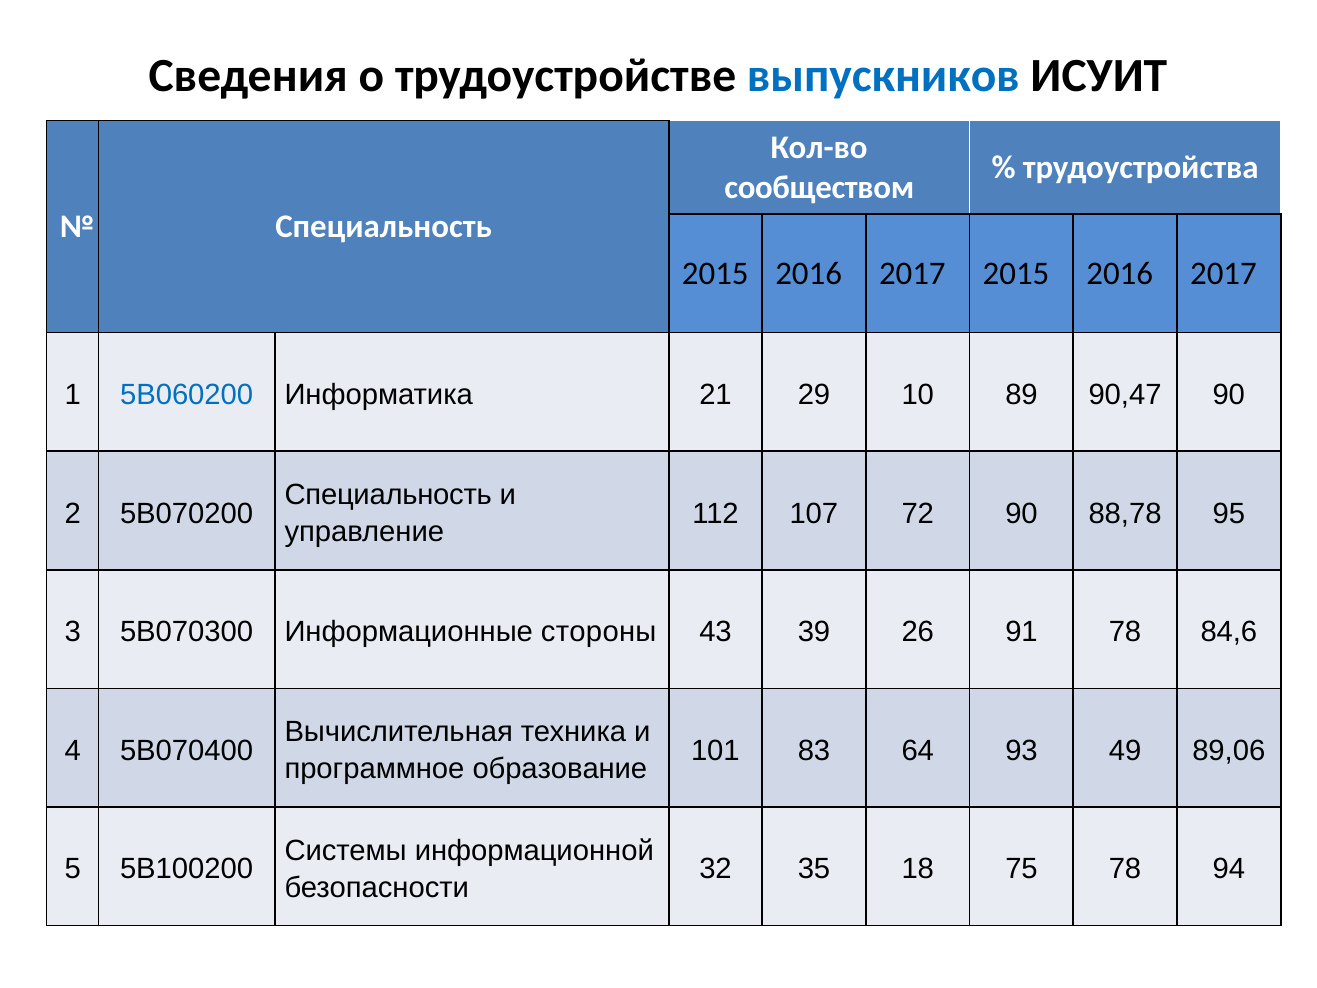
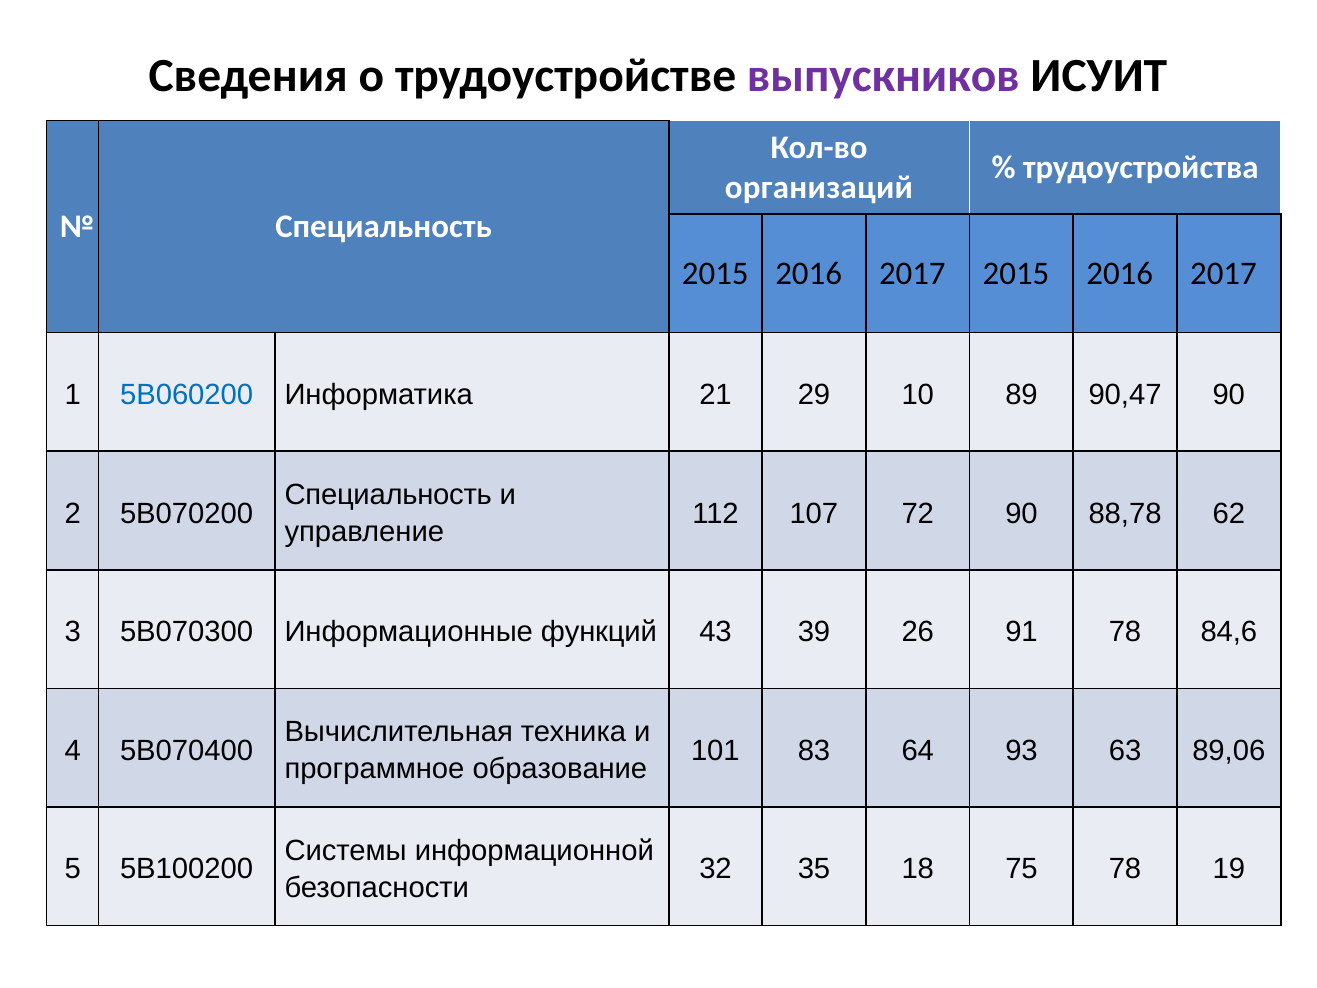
выпускников colour: blue -> purple (883, 76)
сообществом: сообществом -> организаций (819, 188)
95: 95 -> 62 (1229, 513)
стороны: стороны -> функций (599, 632)
49: 49 -> 63 (1125, 750)
94: 94 -> 19 (1229, 869)
